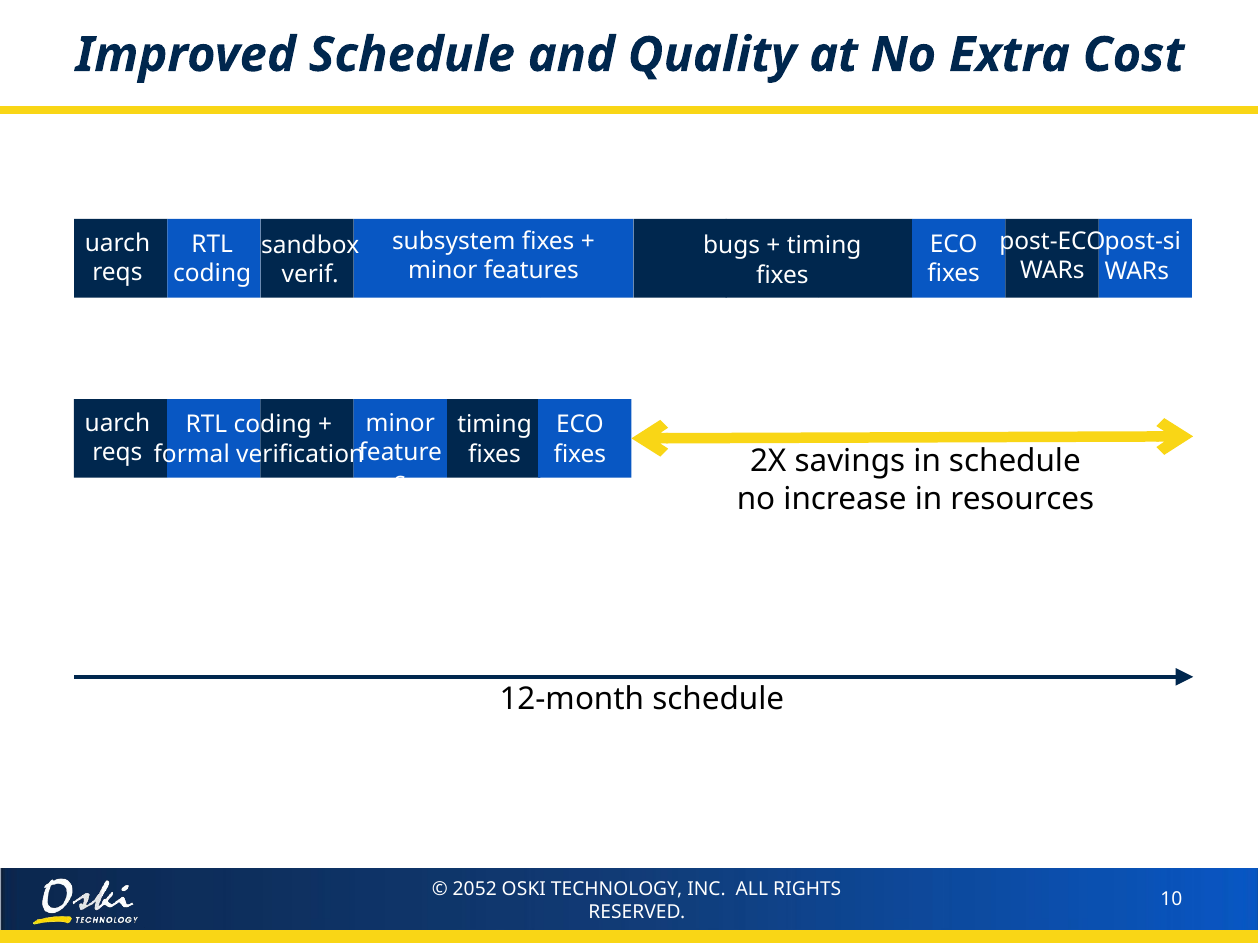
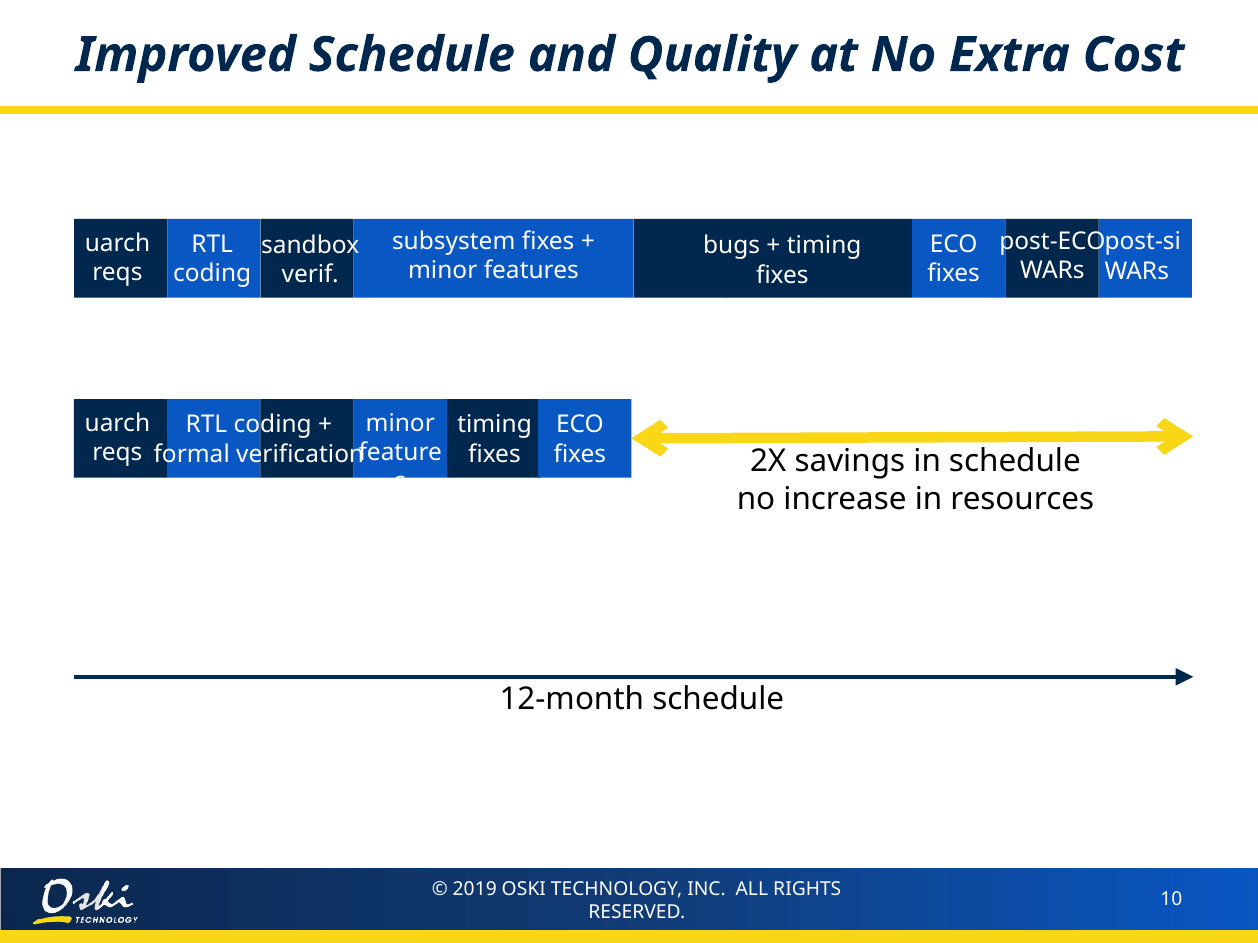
2052: 2052 -> 2019 (475, 889)
